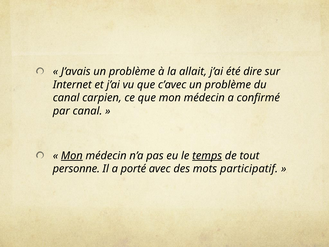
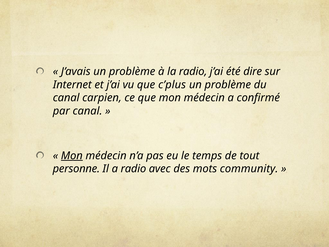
la allait: allait -> radio (193, 71)
c’avec: c’avec -> c’plus (172, 85)
temps underline: present -> none (207, 156)
a porté: porté -> radio (133, 169)
participatif: participatif -> community (249, 169)
